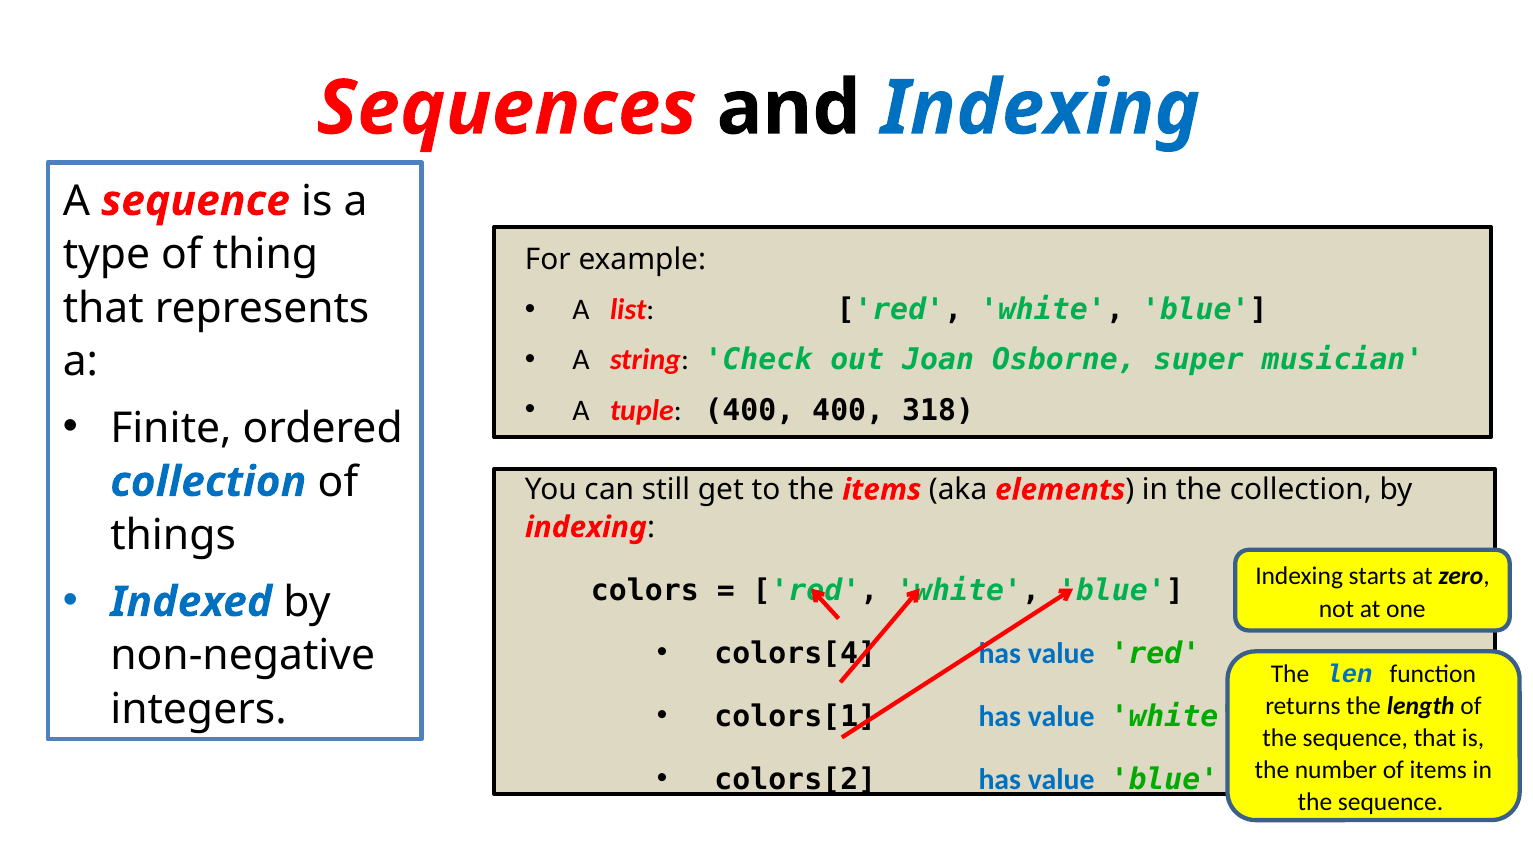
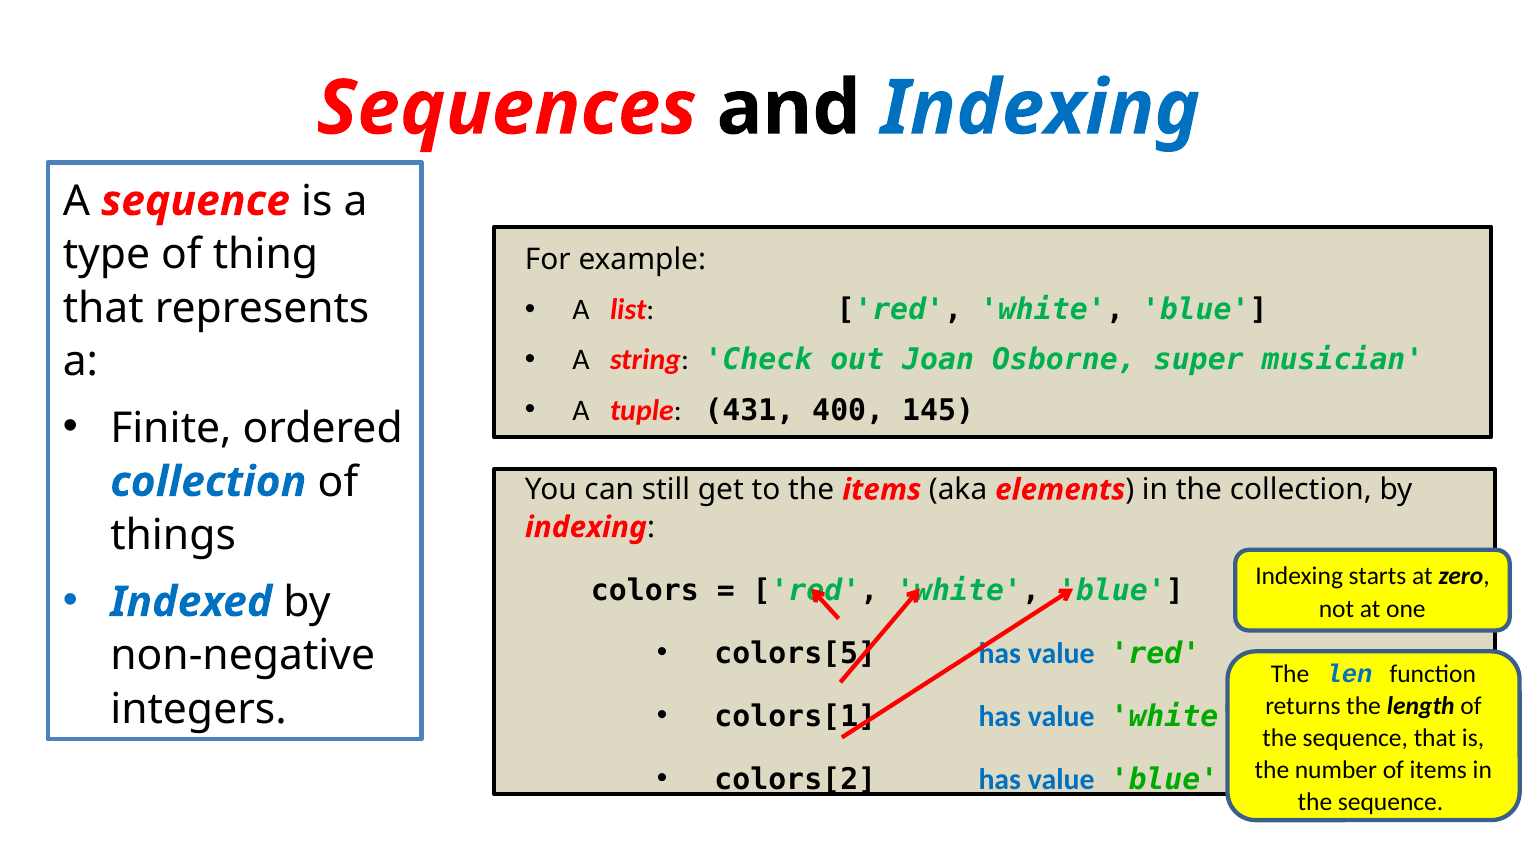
tuple 400: 400 -> 431 (749, 411)
318: 318 -> 145 (938, 411)
colors[4: colors[4 -> colors[5 (795, 654)
